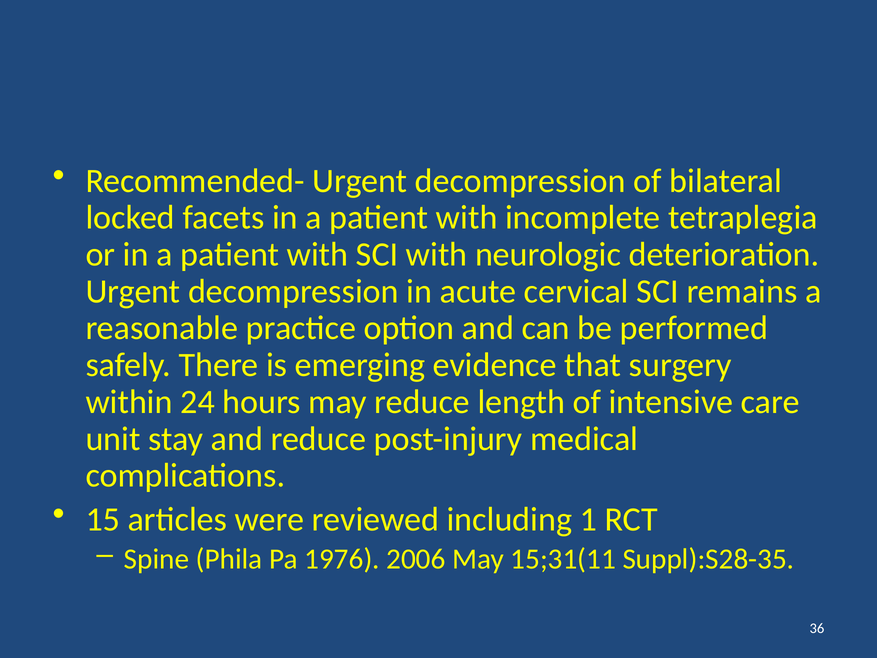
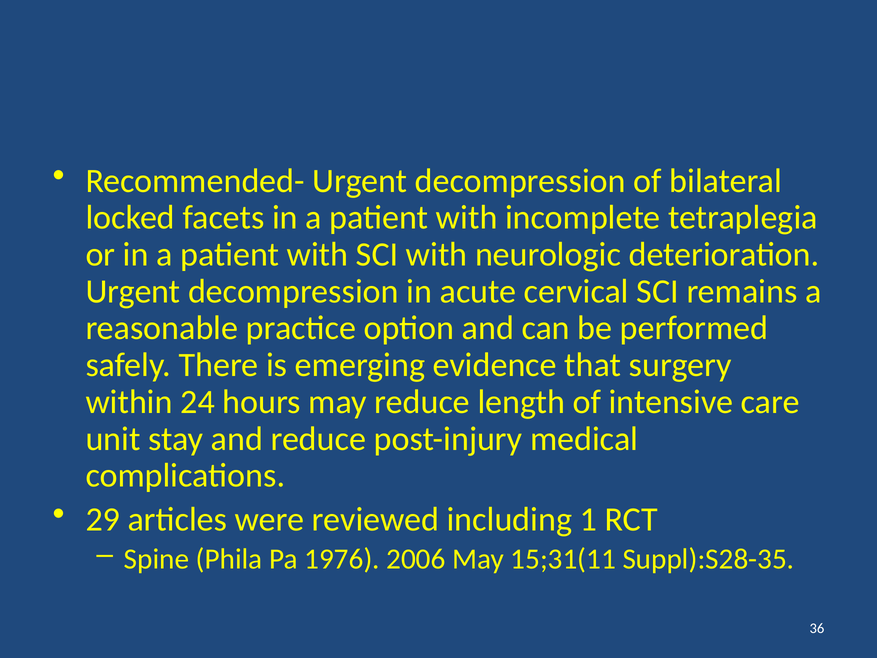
15: 15 -> 29 (103, 519)
